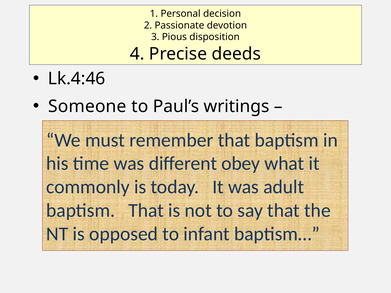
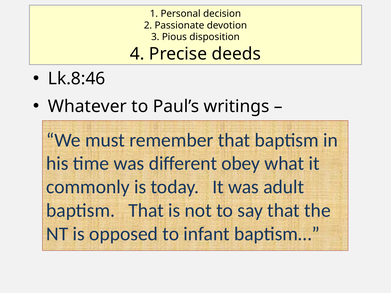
Lk.4:46: Lk.4:46 -> Lk.8:46 (77, 79)
Someone: Someone -> Whatever (87, 106)
